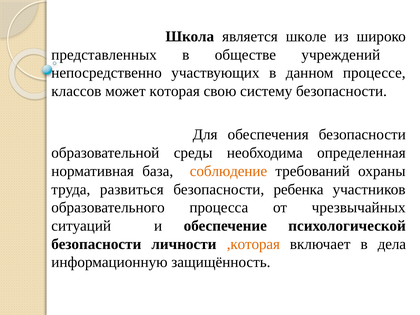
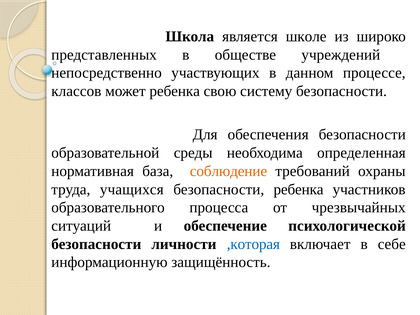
может которая: которая -> ребенка (175, 91)
развиться: развиться -> учащихся (132, 189)
,которая colour: orange -> blue (253, 244)
дела: дела -> себе (392, 244)
